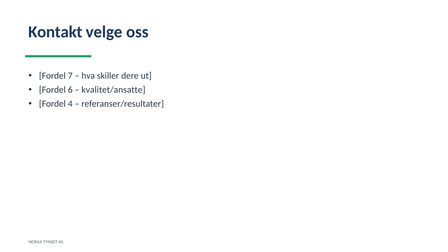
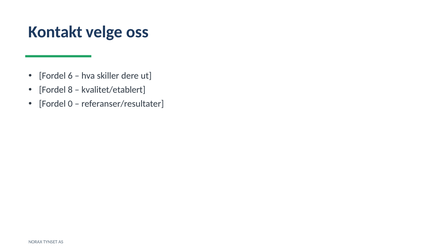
7: 7 -> 6 (70, 76)
6: 6 -> 8 (70, 90)
kvalitet/ansatte: kvalitet/ansatte -> kvalitet/etablert (114, 90)
4: 4 -> 0 (70, 104)
